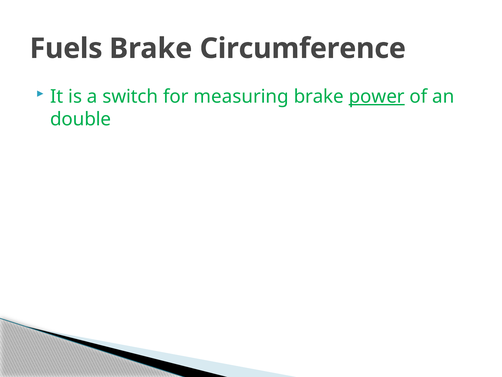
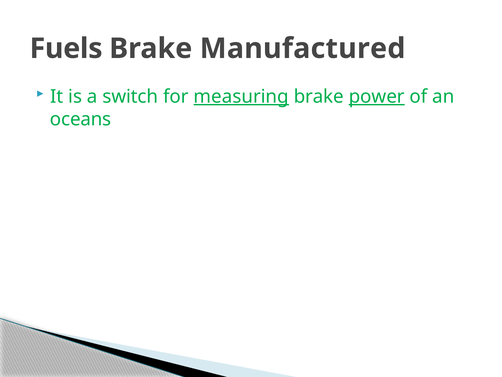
Circumference: Circumference -> Manufactured (303, 48)
measuring underline: none -> present (241, 96)
double: double -> oceans (81, 119)
